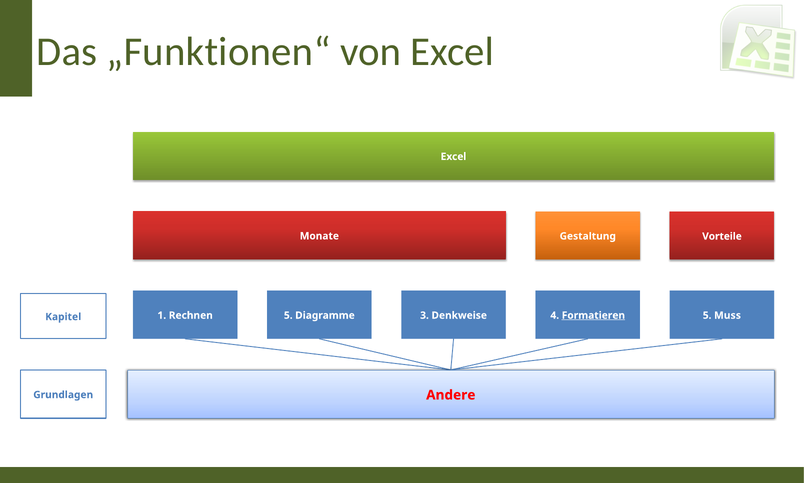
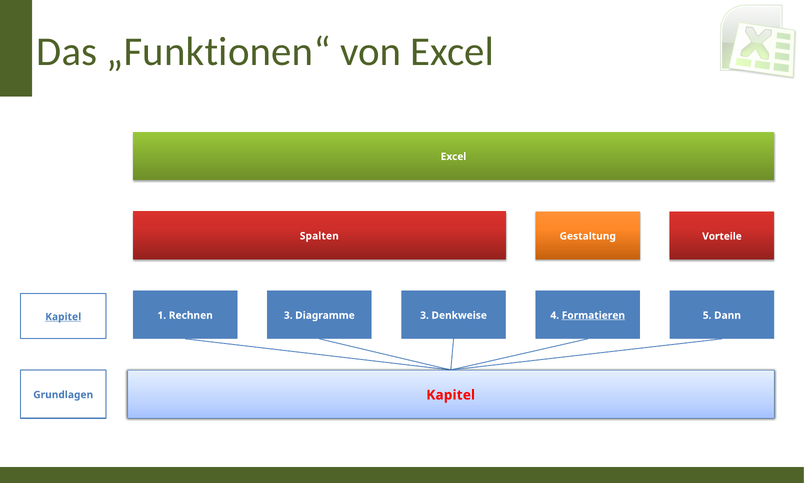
Monate: Monate -> Spalten (319, 236)
Kapitel underline: none -> present (63, 316)
Rechnen 5: 5 -> 3 (288, 315)
Muss: Muss -> Dann (728, 315)
Andere: Andere -> Kapitel (451, 395)
